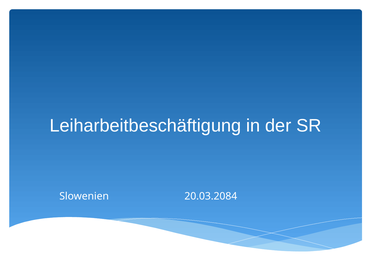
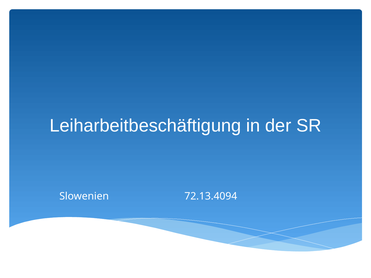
20.03.2084: 20.03.2084 -> 72.13.4094 (211, 196)
